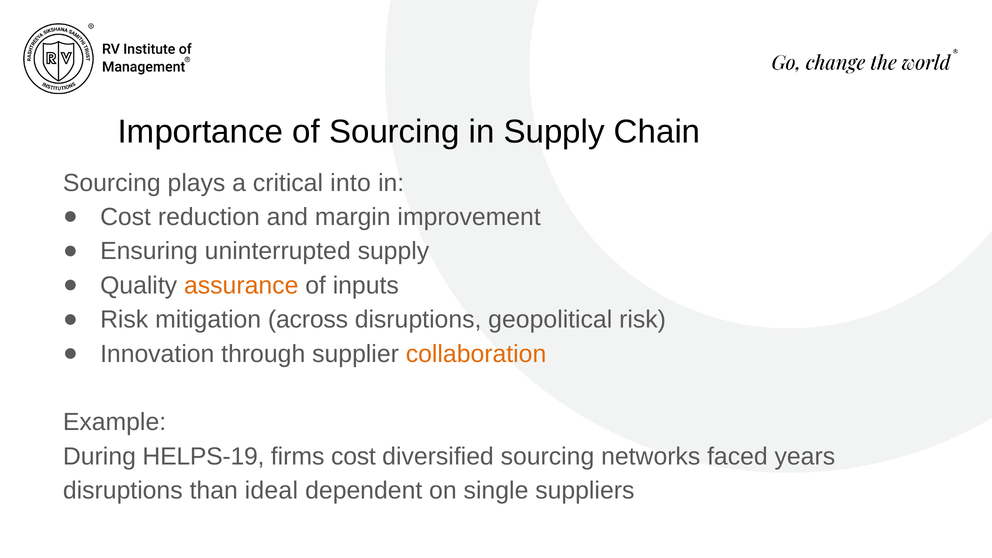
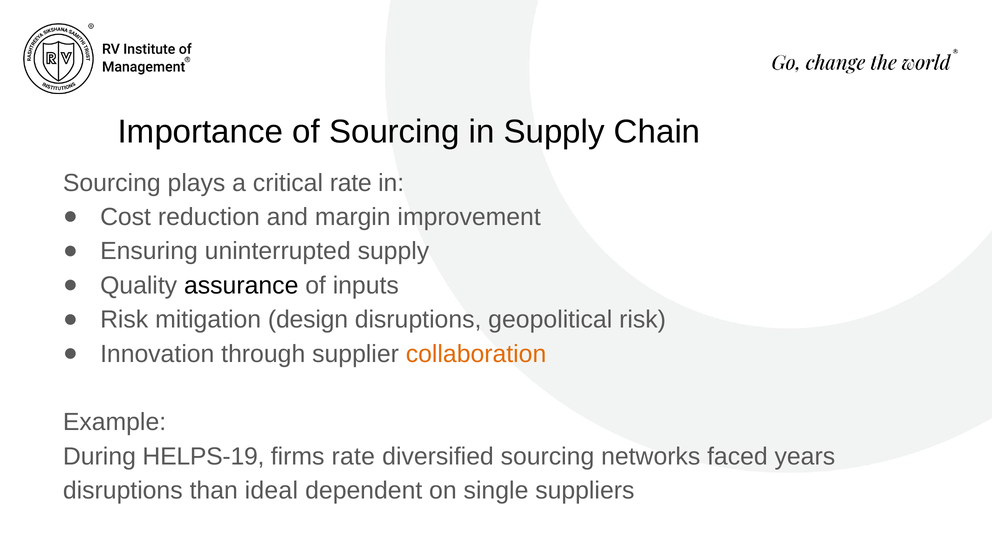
critical into: into -> rate (351, 183)
assurance colour: orange -> black (241, 285)
across: across -> design (308, 320)
firms cost: cost -> rate (353, 457)
